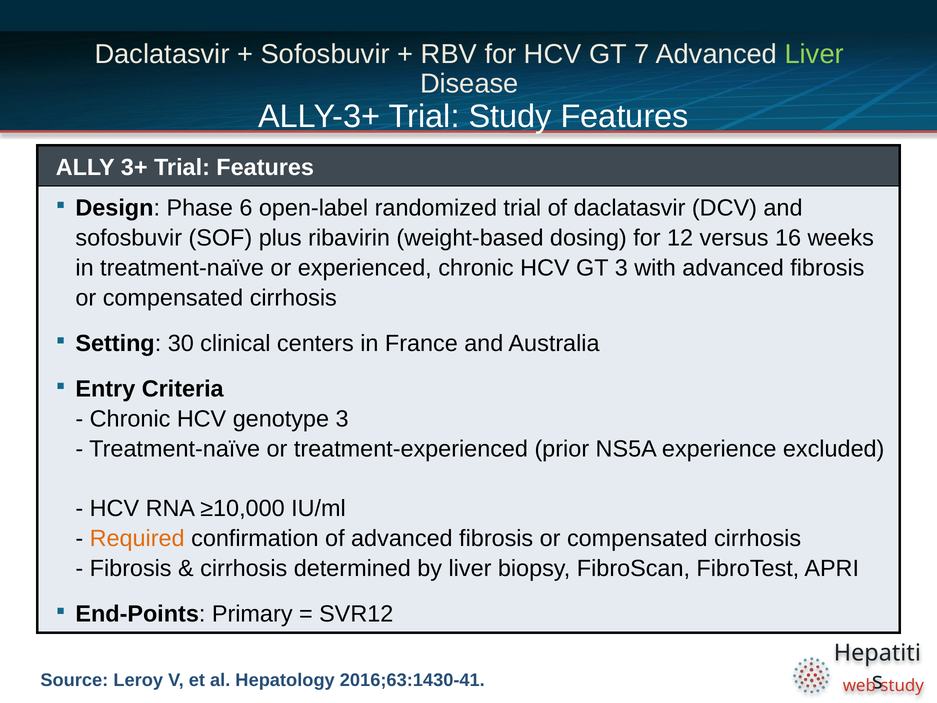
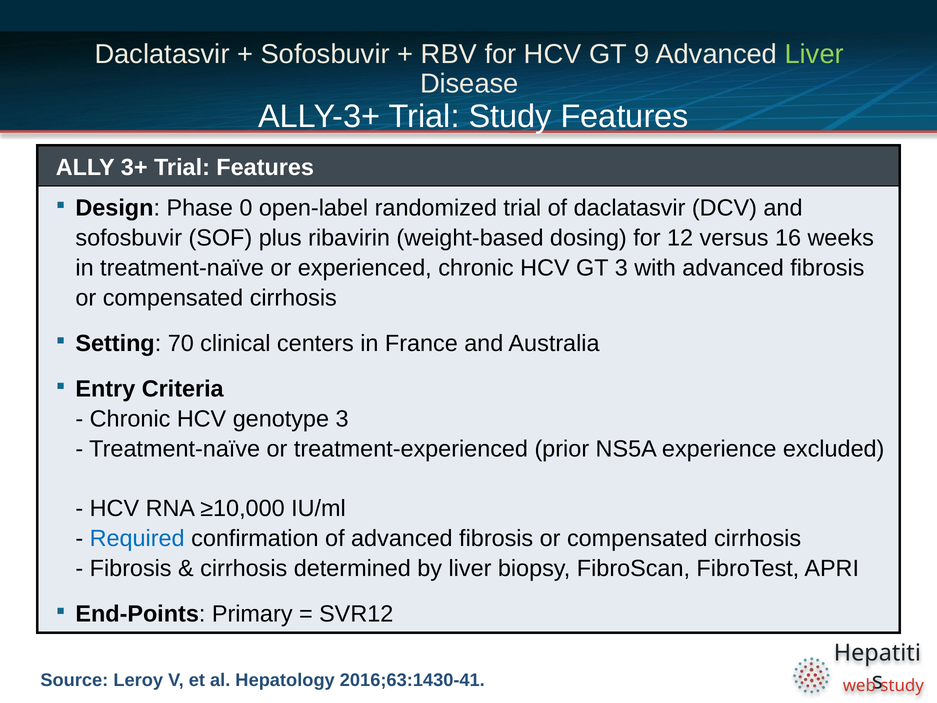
7: 7 -> 9 (642, 54)
6: 6 -> 0 (246, 208)
30: 30 -> 70 (181, 343)
Required colour: orange -> blue (137, 538)
